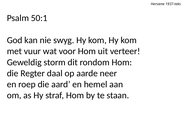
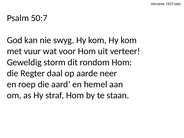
50:1: 50:1 -> 50:7 (39, 18)
